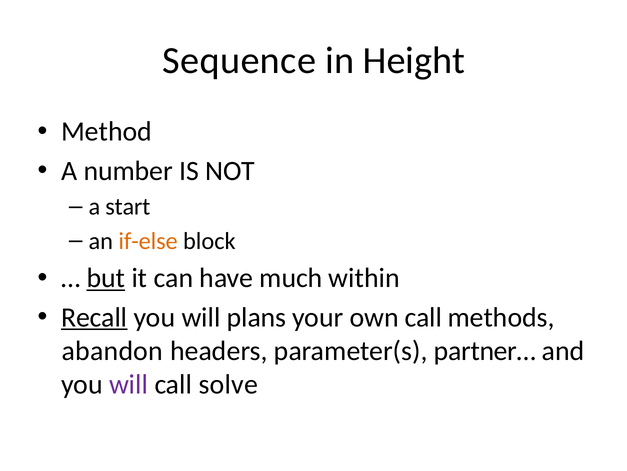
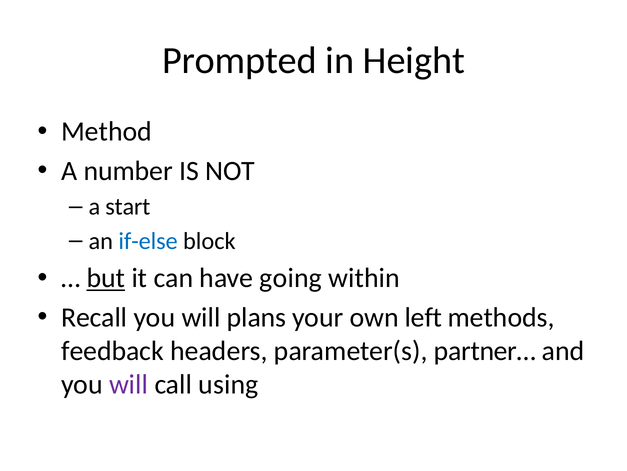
Sequence: Sequence -> Prompted (239, 61)
if-else colour: orange -> blue (148, 241)
much: much -> going (291, 278)
Recall underline: present -> none (94, 317)
own call: call -> left (423, 317)
abandon: abandon -> feedback (112, 350)
solve: solve -> using (228, 384)
